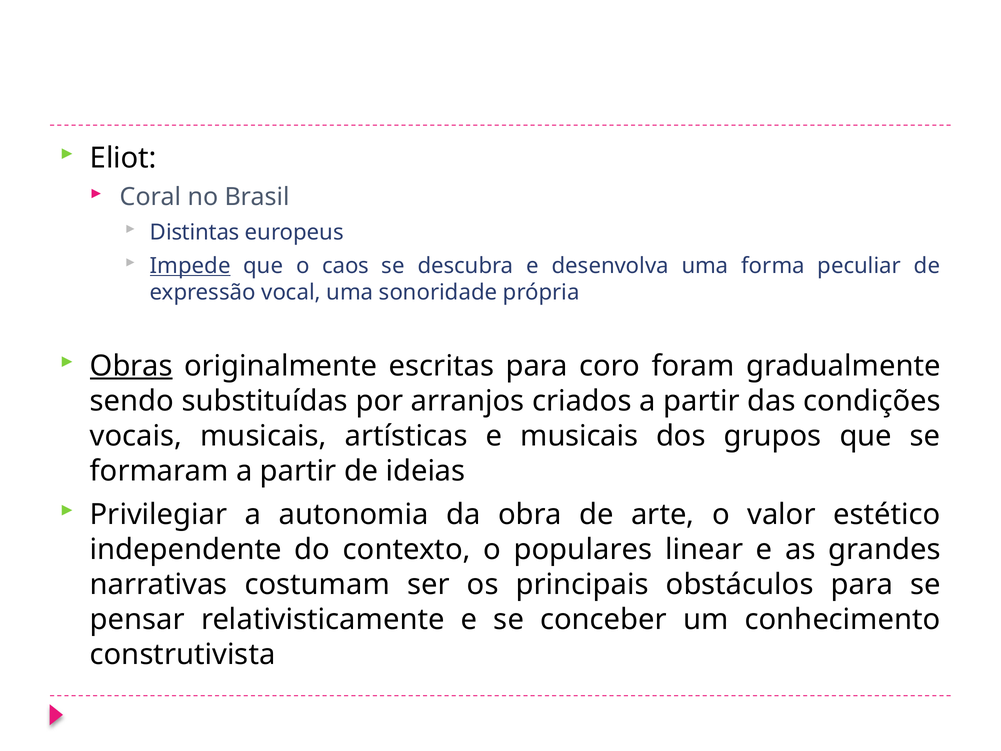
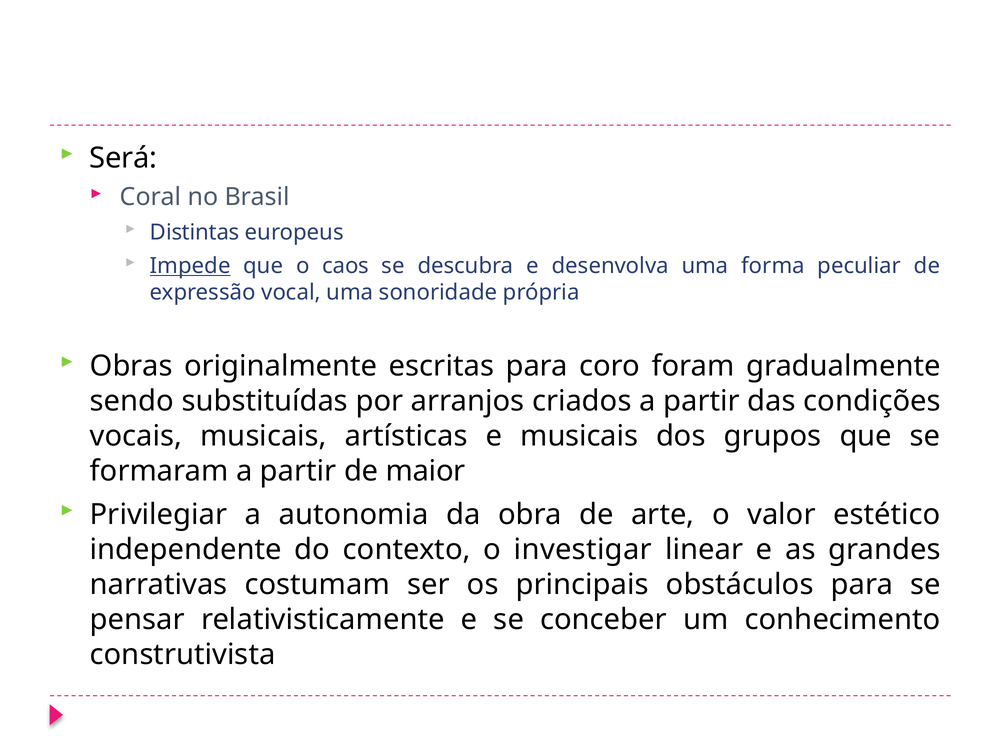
Eliot: Eliot -> Será (123, 158)
Obras underline: present -> none (131, 366)
ideias: ideias -> maior (426, 471)
populares: populares -> investigar (583, 549)
